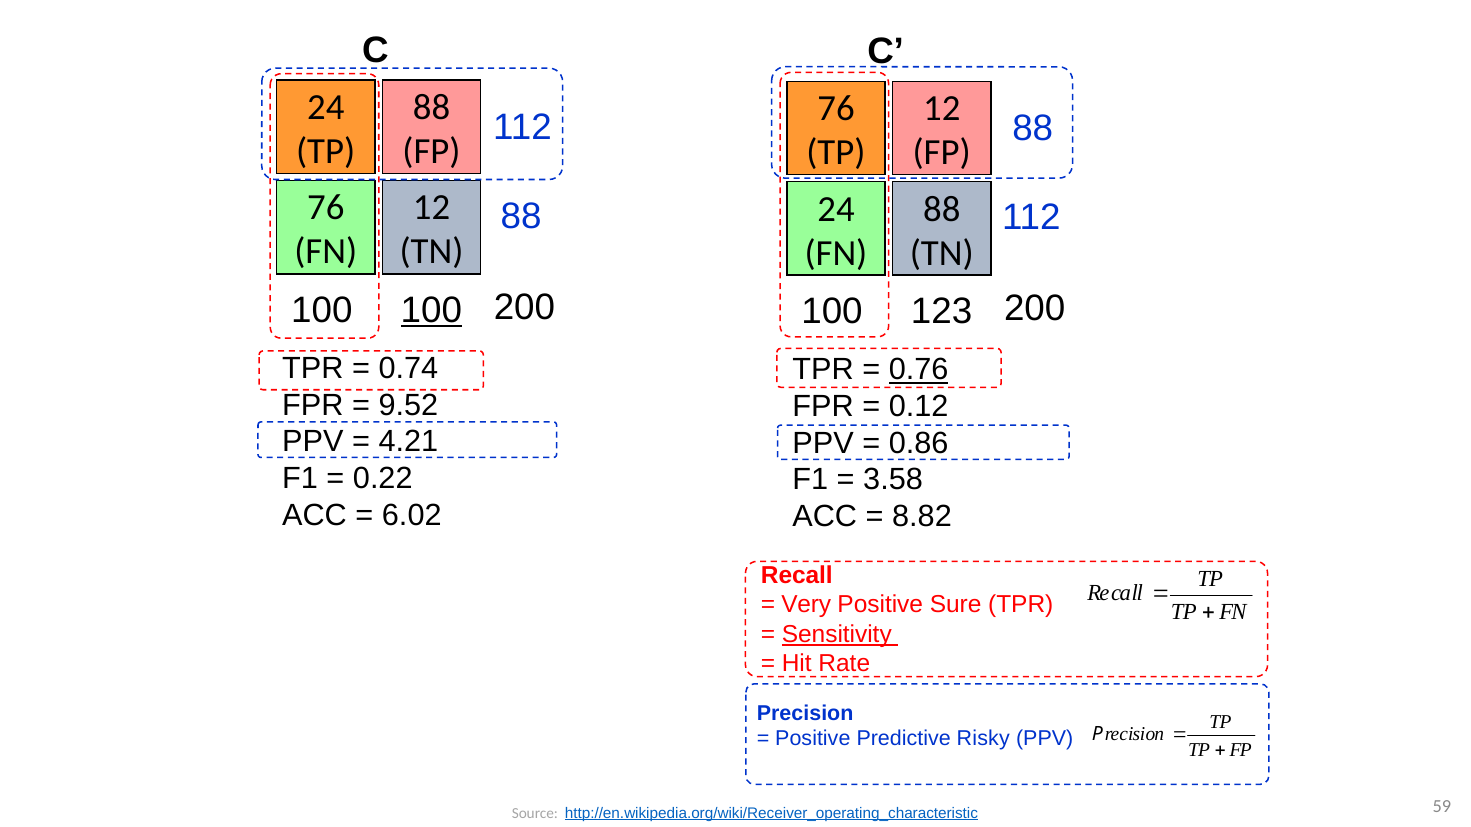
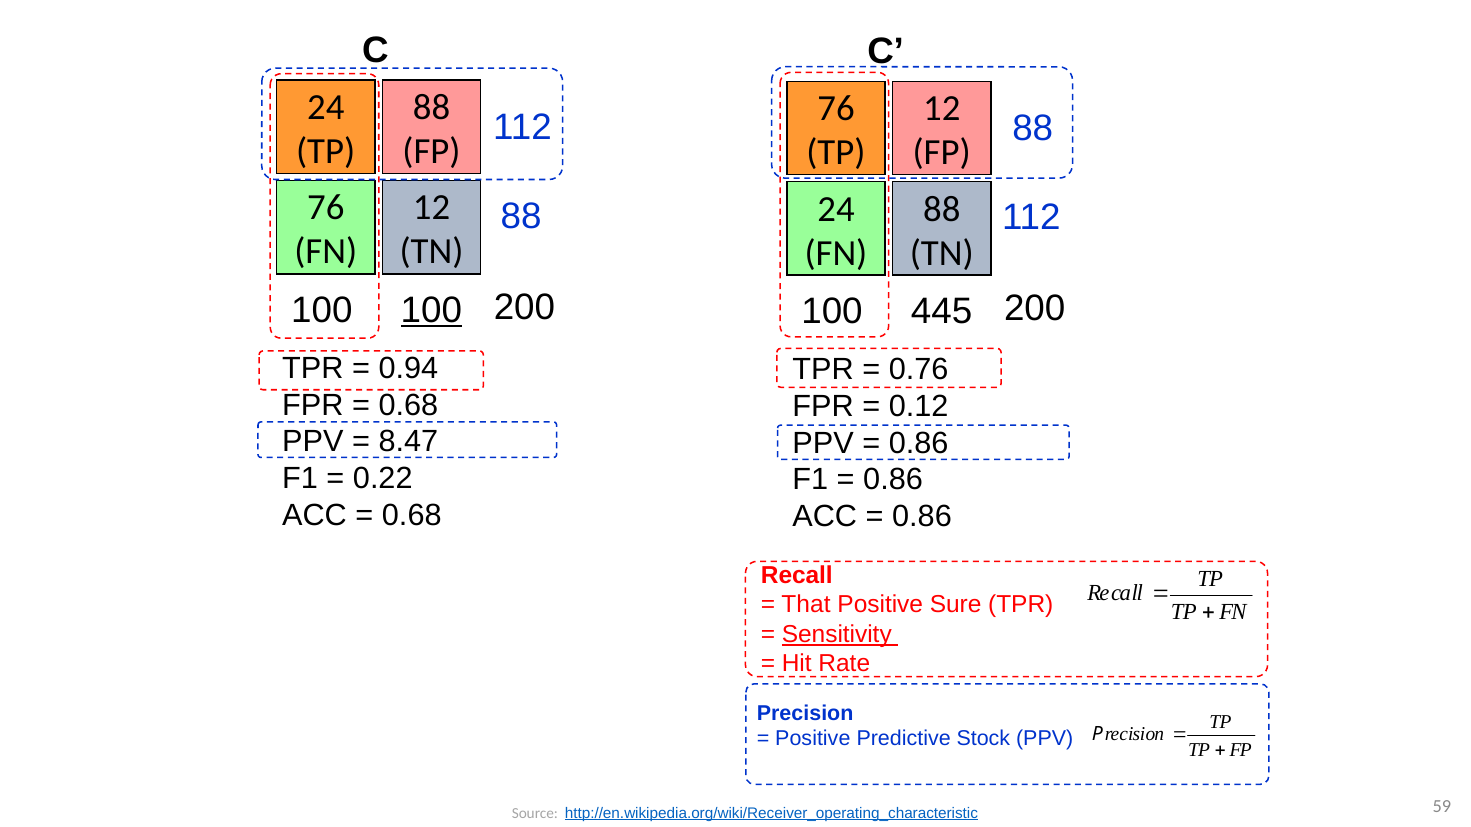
123: 123 -> 445 (942, 312)
0.74: 0.74 -> 0.94 (408, 368)
0.76 underline: present -> none (919, 370)
9.52: 9.52 -> 0.68 (408, 405)
4.21: 4.21 -> 8.47 (408, 442)
3.58: 3.58 -> 0.86 (893, 480)
6.02: 6.02 -> 0.68 (412, 516)
8.82: 8.82 -> 0.86 (922, 517)
Very: Very -> That (806, 605)
Risky: Risky -> Stock (983, 739)
